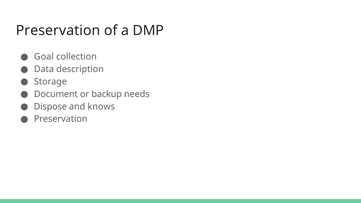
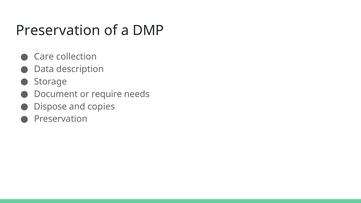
Goal: Goal -> Care (44, 57)
backup: backup -> require (107, 94)
knows: knows -> copies (101, 107)
